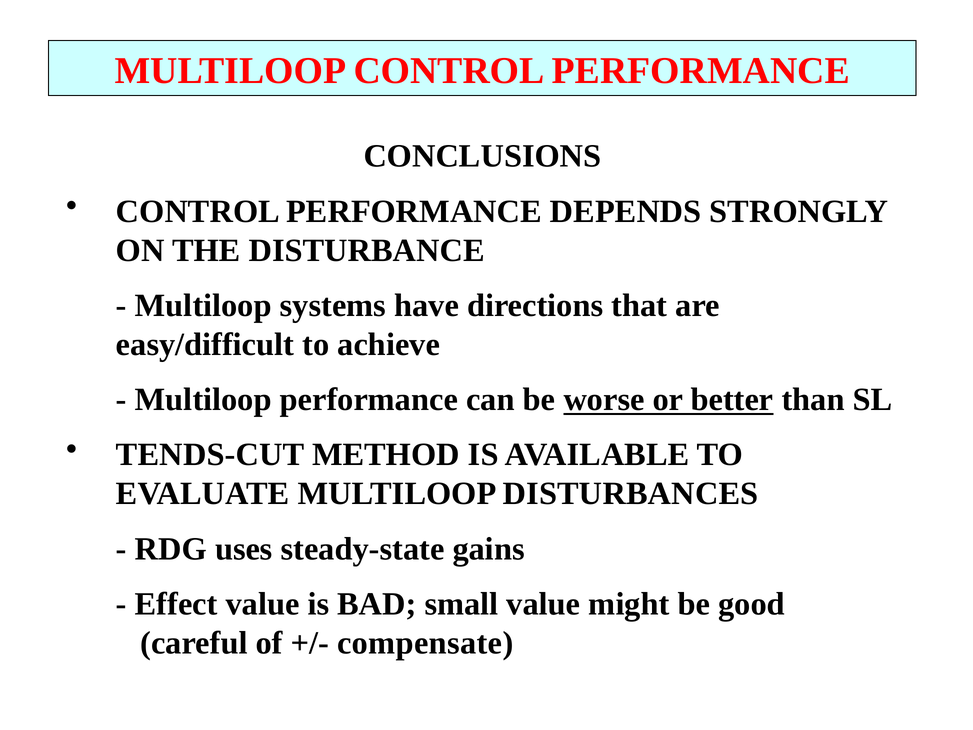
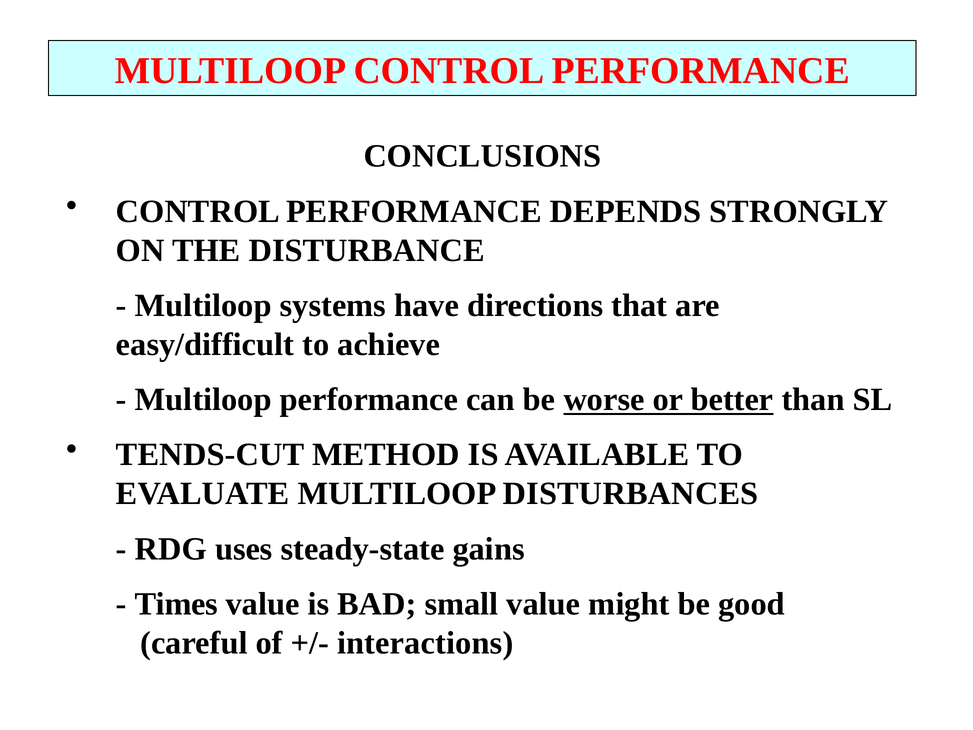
Effect: Effect -> Times (176, 604)
compensate: compensate -> interactions (425, 643)
